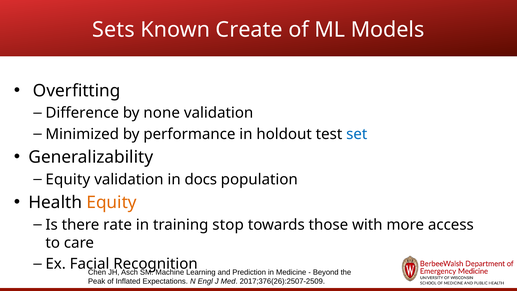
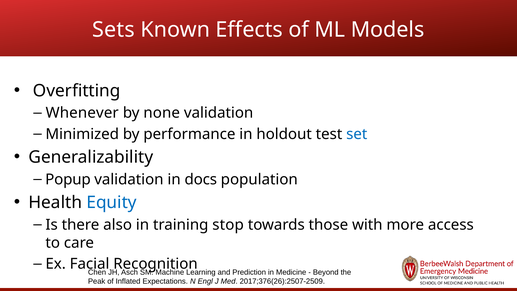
Create: Create -> Effects (249, 30)
Difference: Difference -> Whenever (82, 113)
Equity: Equity -> Popup (68, 179)
Equity colour: orange -> blue (112, 202)
rate: rate -> also (118, 225)
